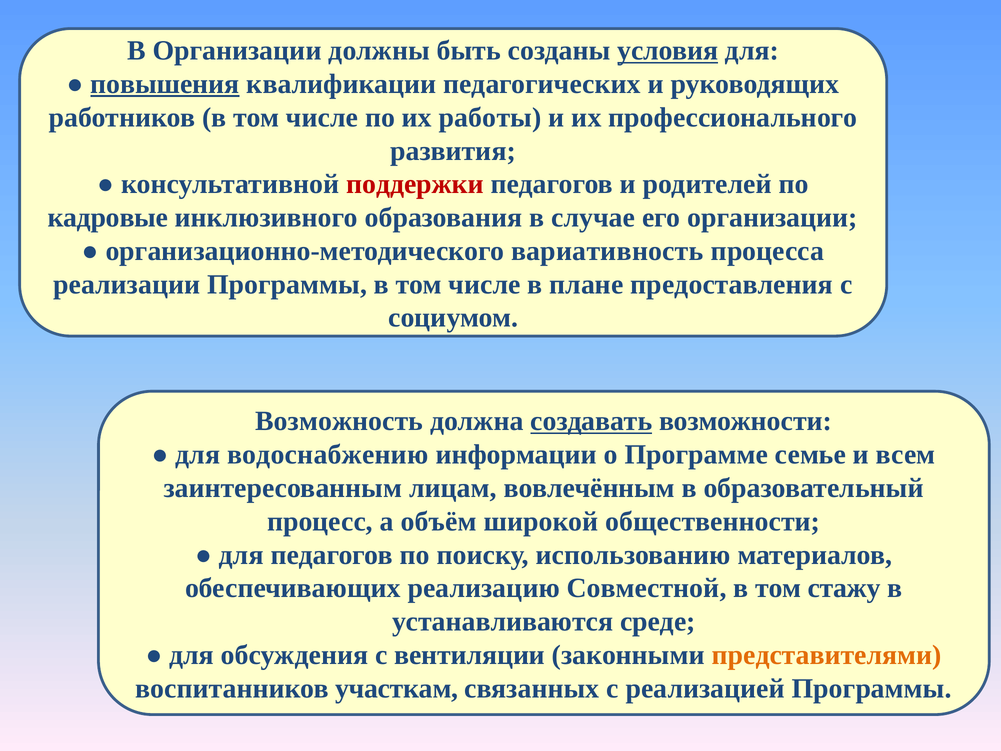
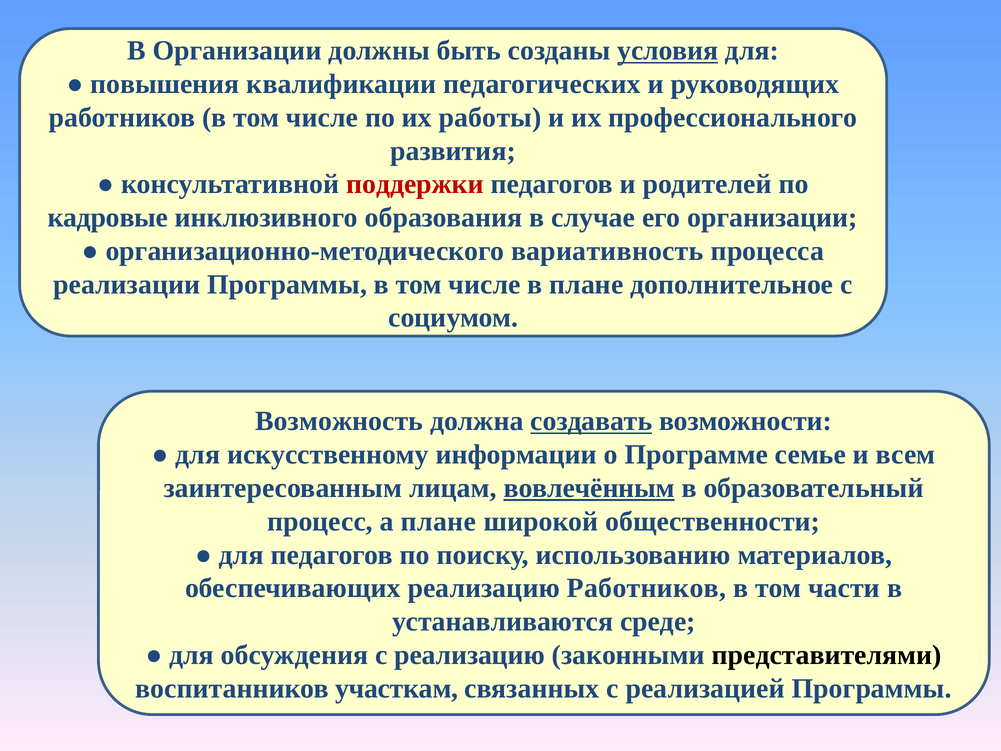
повышения underline: present -> none (165, 84)
предоставления: предоставления -> дополнительное (732, 284)
водоснабжению: водоснабжению -> искусственному (328, 455)
вовлечённым underline: none -> present (589, 488)
а объём: объём -> плане (438, 521)
реализацию Совместной: Совместной -> Работников (646, 588)
стажу: стажу -> части (844, 588)
с вентиляции: вентиляции -> реализацию (470, 655)
представителями colour: orange -> black (827, 655)
